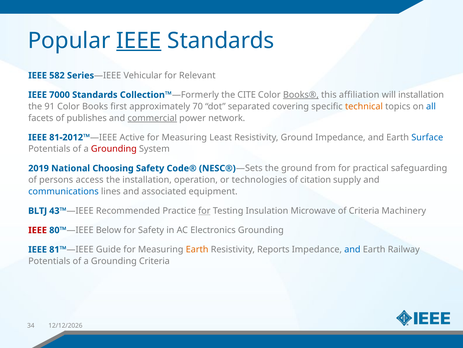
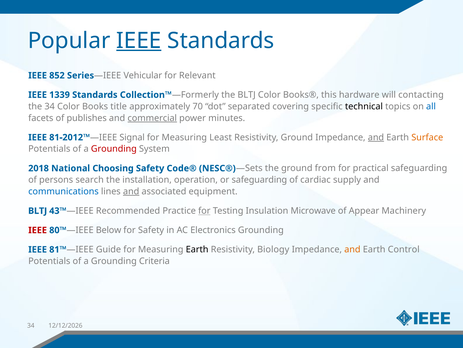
582: 582 -> 852 (57, 75)
7000: 7000 -> 1339 (60, 95)
the CITE: CITE -> BLTJ (247, 95)
Books® underline: present -> none (301, 95)
affiliation: affiliation -> hardware (359, 95)
will installation: installation -> contacting (421, 95)
the 91: 91 -> 34 (50, 106)
first: first -> title (119, 106)
technical colour: orange -> black (364, 106)
network: network -> minutes (227, 118)
Active: Active -> Signal (132, 137)
and underline: none -> present (376, 137)
Surface colour: blue -> orange (427, 137)
2019: 2019 -> 2018 (39, 168)
access: access -> search (90, 180)
or technologies: technologies -> safeguarding (259, 180)
citation: citation -> cardiac (315, 180)
and underline: none -> present (131, 191)
of Criteria: Criteria -> Appear (364, 210)
Earth colour: orange -> black (197, 249)
Reports: Reports -> Biology (273, 249)
and colour: blue -> orange (352, 249)
Railway: Railway -> Control (404, 249)
